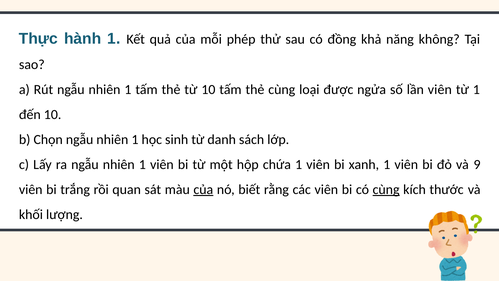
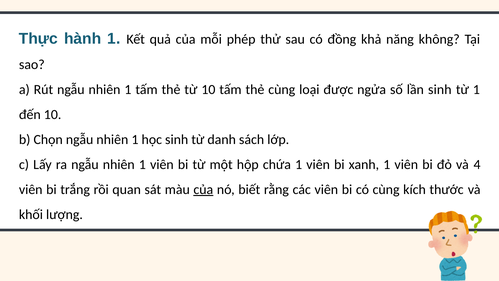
lần viên: viên -> sinh (440, 90)
9: 9 -> 4 (477, 164)
cùng underline: present -> none (386, 189)
